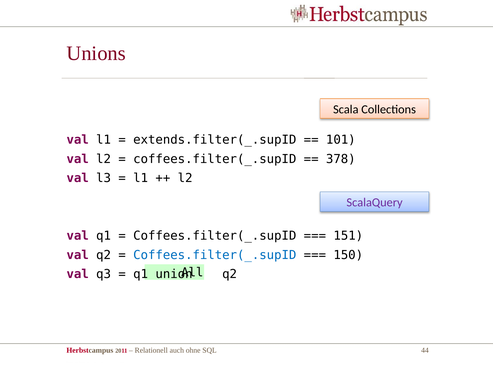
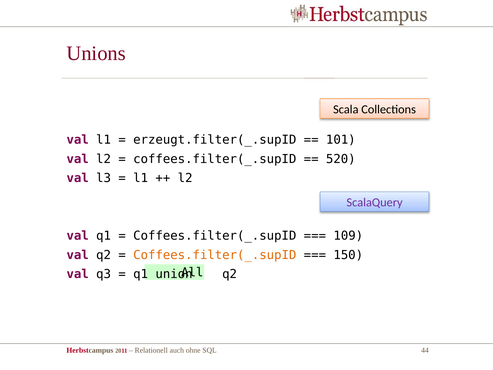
extends.filter(_.supID: extends.filter(_.supID -> erzeugt.filter(_.supID (215, 140)
378: 378 -> 520 (341, 159)
151: 151 -> 109 (348, 236)
Coffees.filter(_.supID colour: blue -> orange (215, 255)
